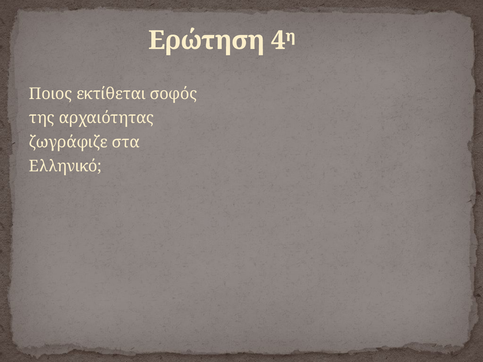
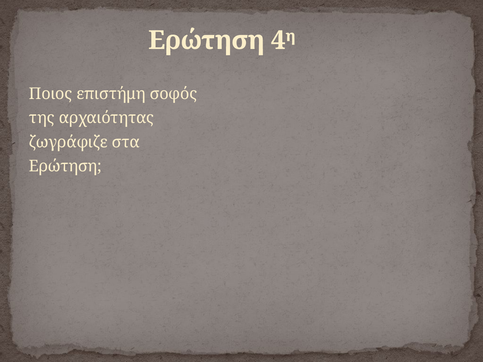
εκτίθεται: εκτίθεται -> επιστήμη (111, 94)
Ελληνικό: Ελληνικό -> Ερώτηση (65, 166)
